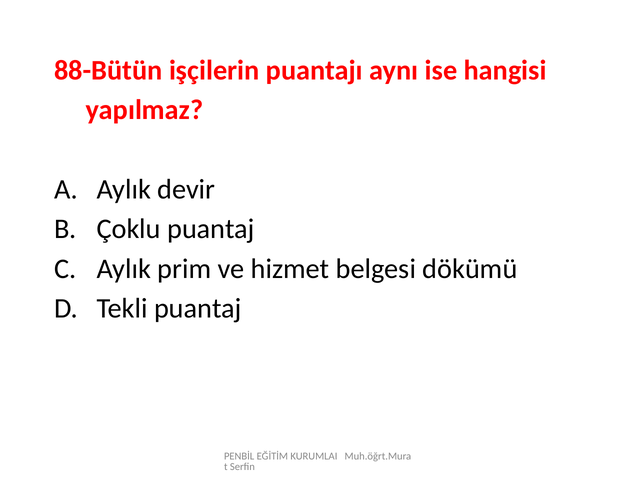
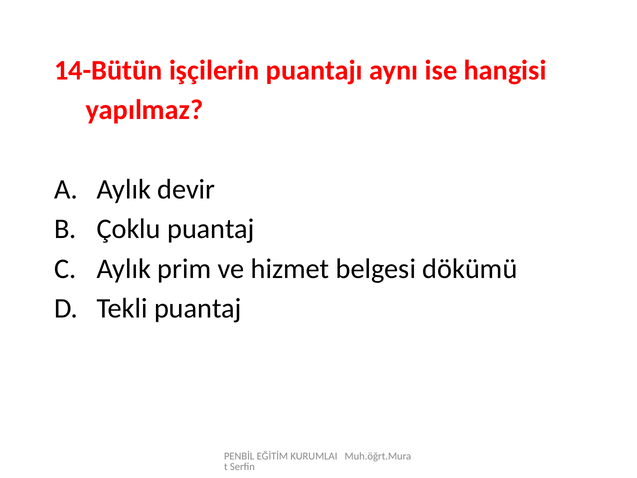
88-Bütün: 88-Bütün -> 14-Bütün (108, 70)
